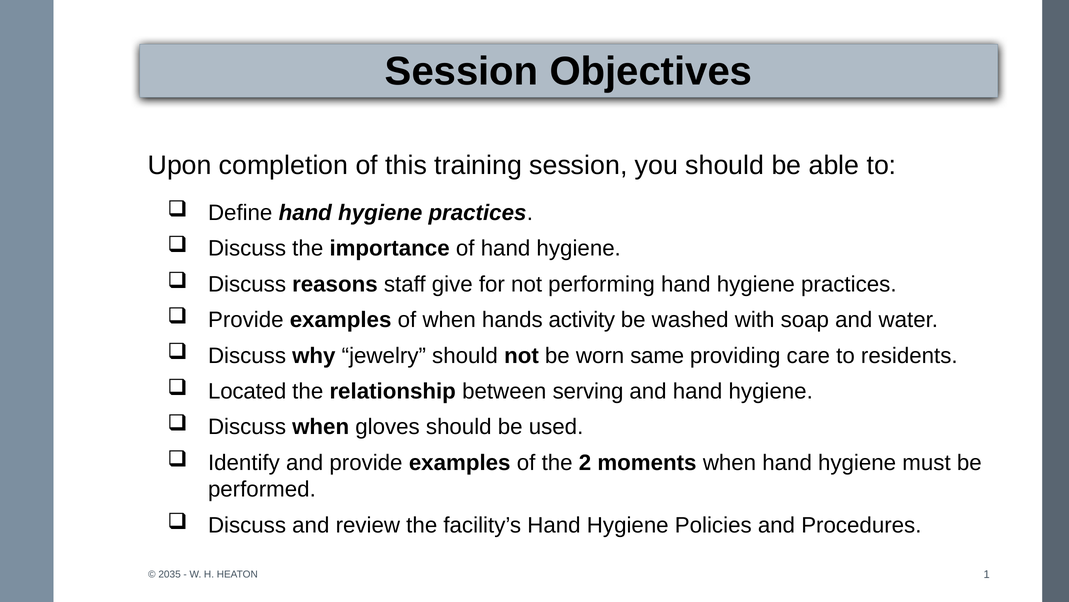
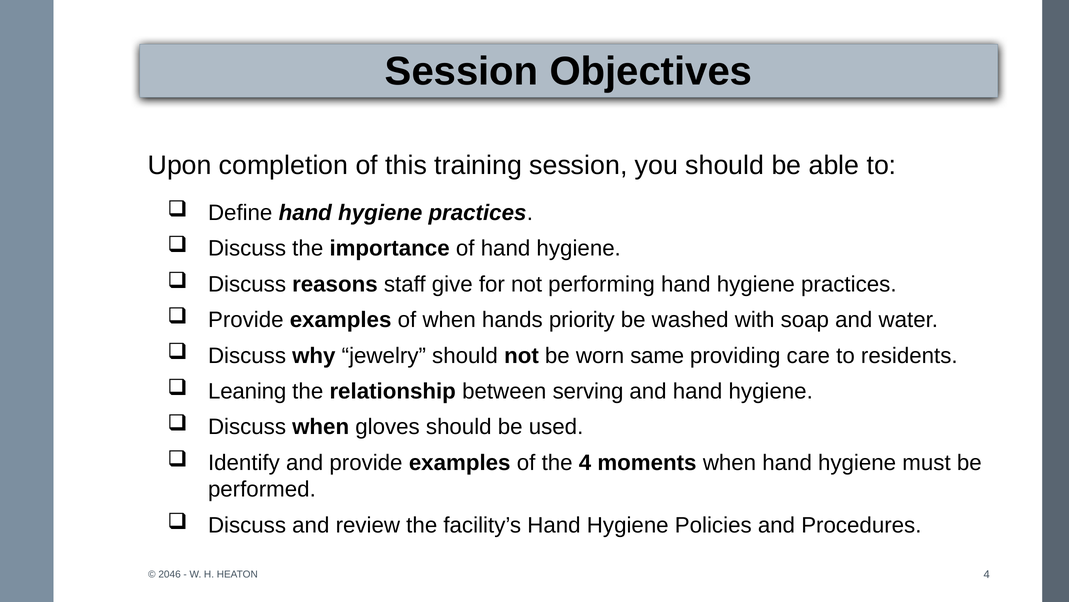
activity: activity -> priority (582, 320)
Located: Located -> Leaning (247, 391)
the 2: 2 -> 4 (585, 462)
2035: 2035 -> 2046 (170, 574)
HEATON 1: 1 -> 4 (987, 574)
